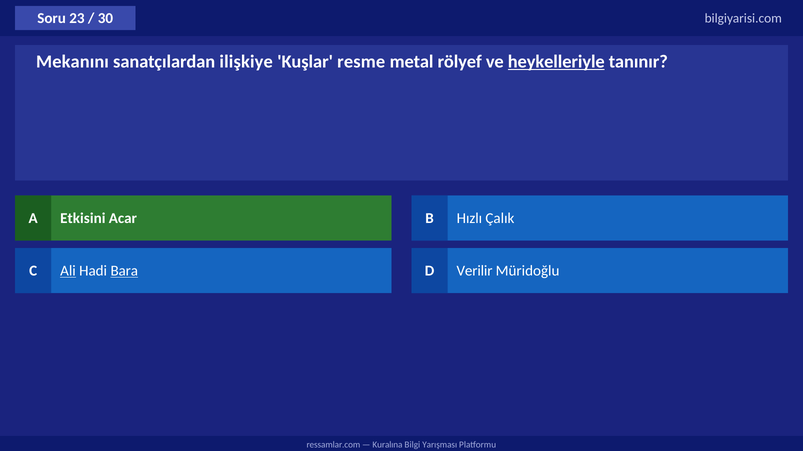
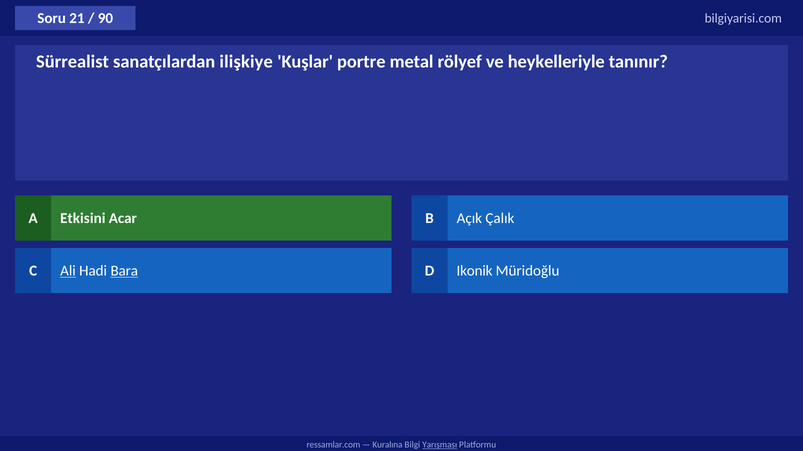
23: 23 -> 21 (77, 18)
30: 30 -> 90 (105, 18)
Mekanını: Mekanını -> Sürrealist (73, 62)
resme: resme -> portre (361, 62)
heykelleriyle underline: present -> none (556, 62)
Hızlı: Hızlı -> Açık (469, 219)
Verilir: Verilir -> Ikonik (475, 271)
Yarışması underline: none -> present (440, 445)
